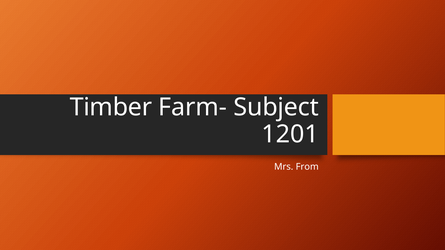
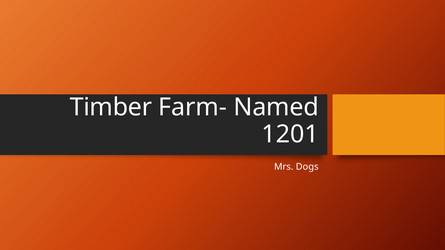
Subject: Subject -> Named (276, 108)
From: From -> Dogs (307, 167)
